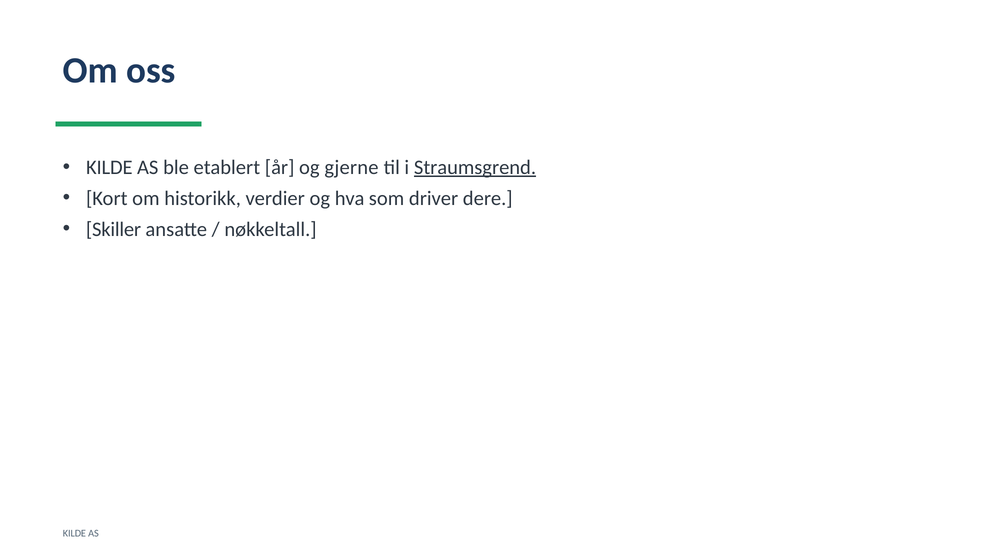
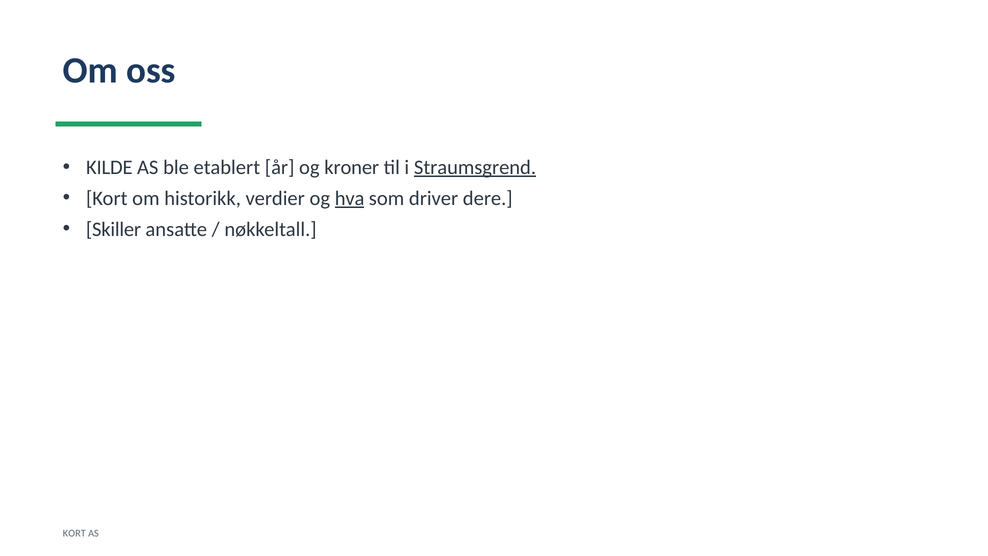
gjerne: gjerne -> kroner (352, 167)
hva underline: none -> present (350, 198)
KILDE: KILDE -> KORT (74, 533)
